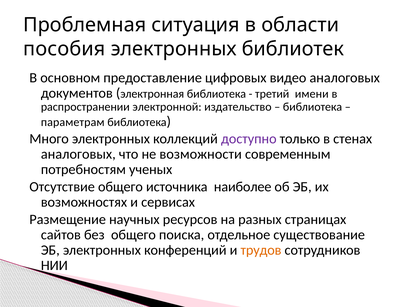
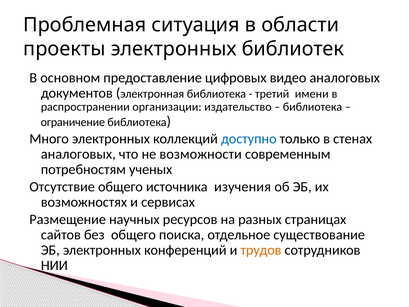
пособия: пособия -> проекты (64, 49)
электронной: электронной -> организации (167, 107)
параметрам: параметрам -> ограничение (73, 122)
доступно colour: purple -> blue (249, 139)
наиболее: наиболее -> изучения (243, 187)
